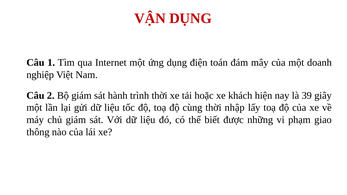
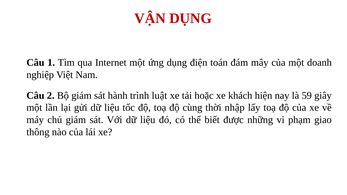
trình thời: thời -> luật (159, 96)
39: 39 -> 59 (307, 96)
